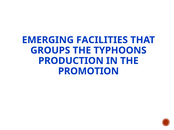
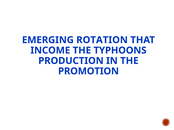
FACILITIES: FACILITIES -> ROTATION (102, 40)
GROUPS: GROUPS -> INCOME (50, 51)
